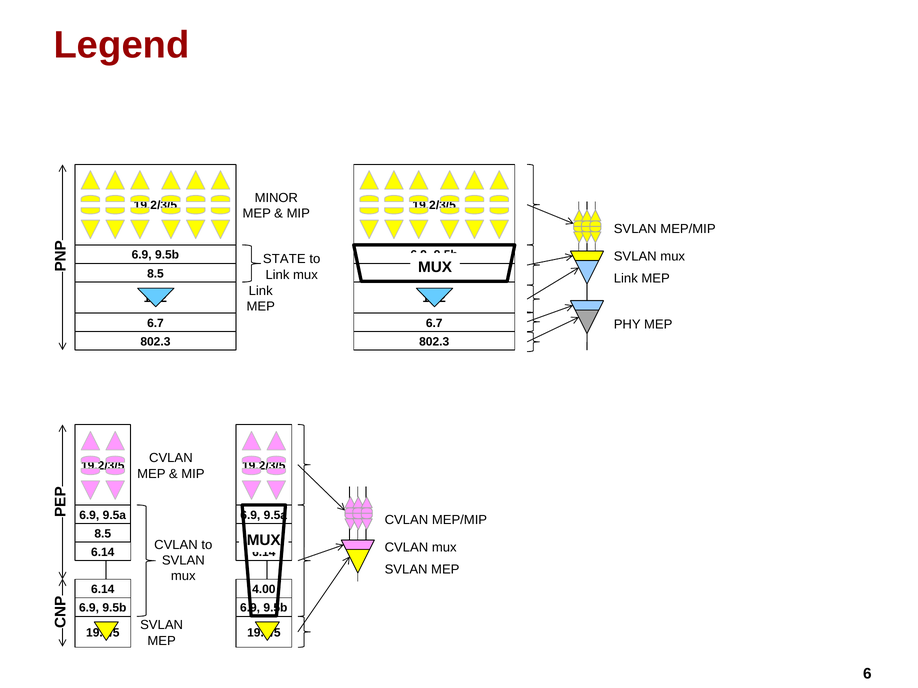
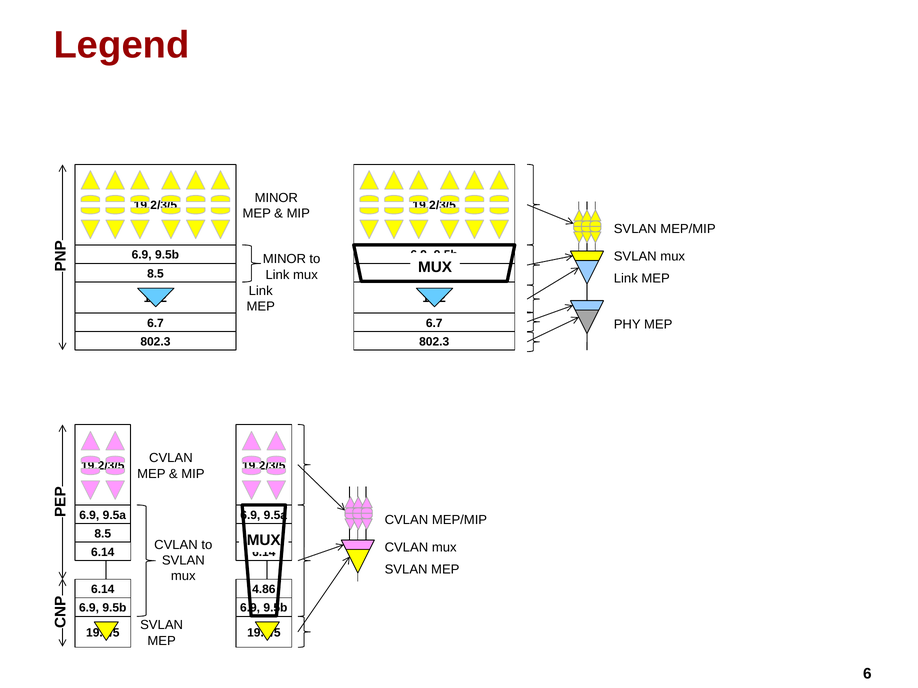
STATE: STATE -> MINOR (284, 259)
4.00: 4.00 -> 4.86 (264, 590)
